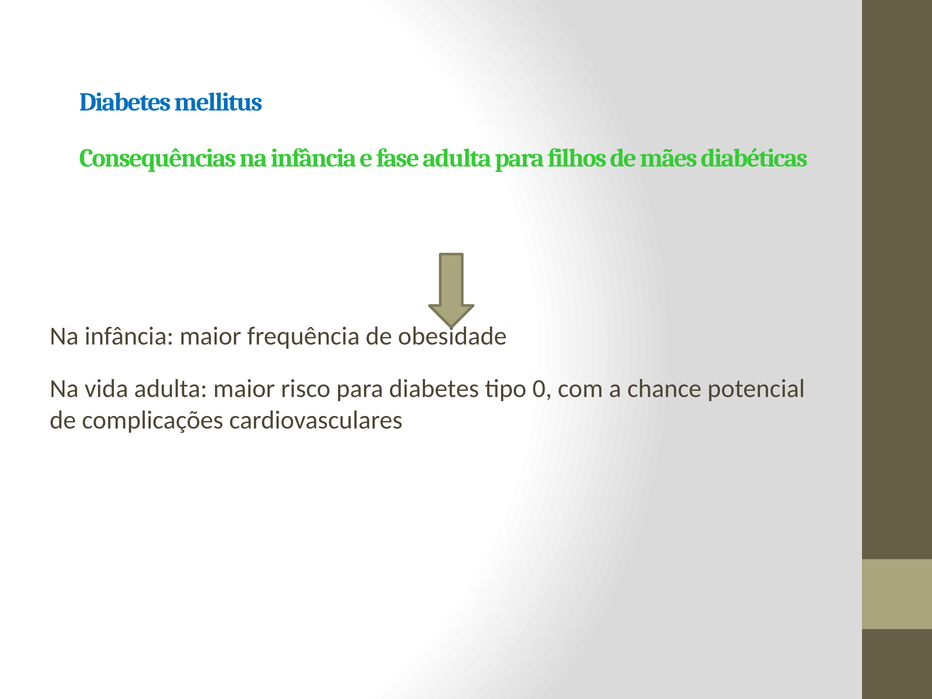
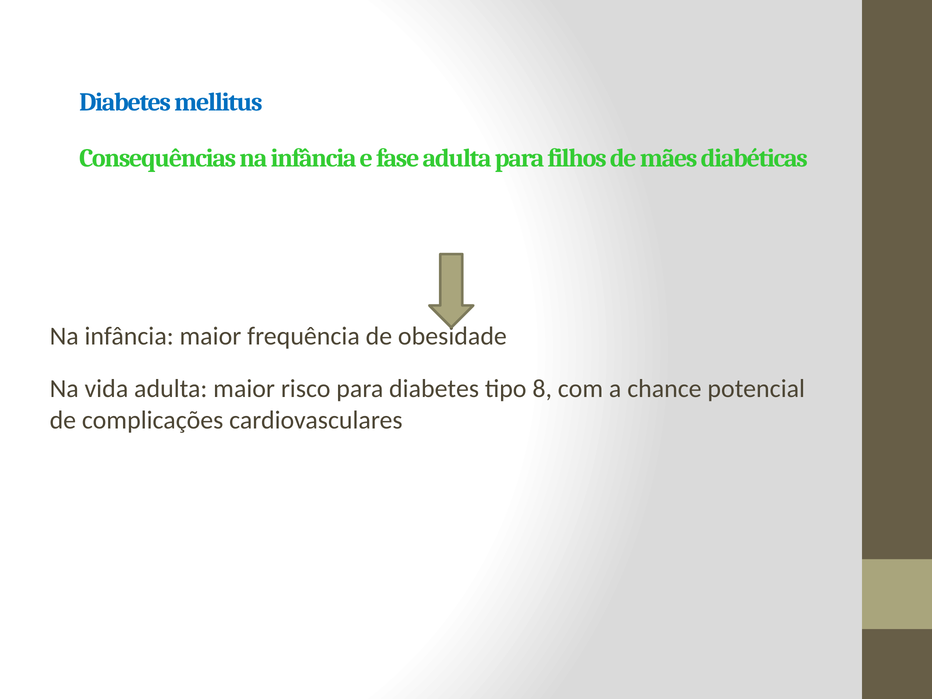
0: 0 -> 8 (542, 389)
